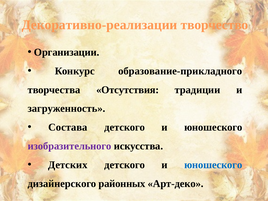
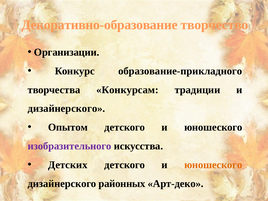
Декоративно-реализации: Декоративно-реализации -> Декоративно-образование (100, 25)
Отсутствия: Отсутствия -> Конкурсам (127, 90)
загруженность: загруженность -> дизайнерского (66, 109)
Состава: Состава -> Опытом (68, 127)
юношеского colour: blue -> orange (213, 165)
